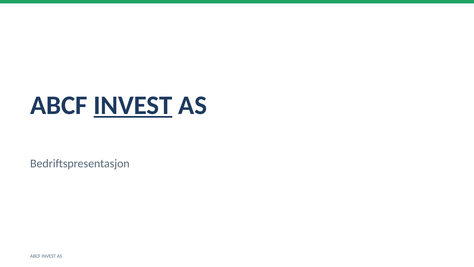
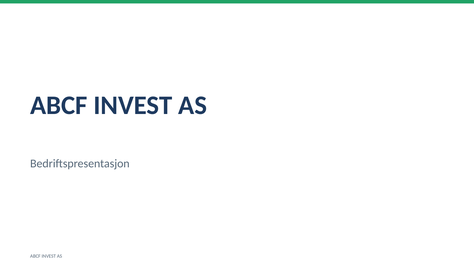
INVEST underline: present -> none (133, 105)
